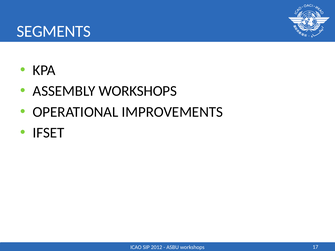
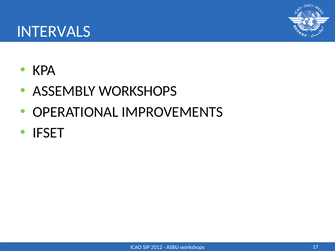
SEGMENTS: SEGMENTS -> INTERVALS (54, 31)
